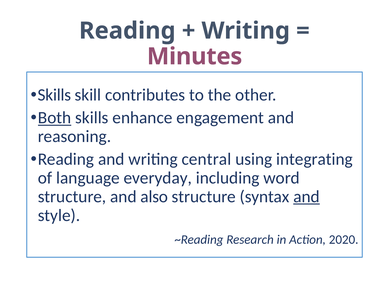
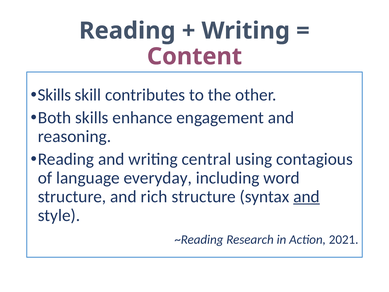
Minutes: Minutes -> Content (195, 56)
Both underline: present -> none (55, 118)
integrating: integrating -> contagious (314, 159)
also: also -> rich (154, 196)
2020: 2020 -> 2021 (344, 239)
